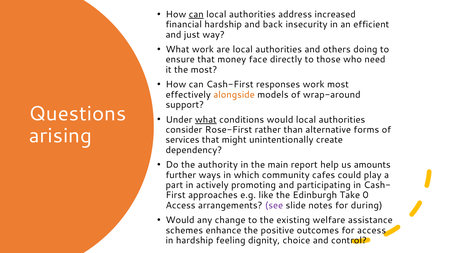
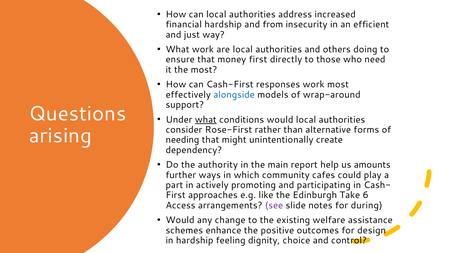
can underline: present -> none (196, 14)
back: back -> from (273, 24)
money face: face -> first (258, 60)
alongside colour: orange -> blue (234, 95)
services: services -> needing (182, 140)
0: 0 -> 6 (366, 195)
for access: access -> design (372, 230)
